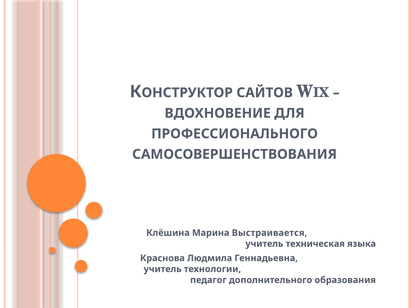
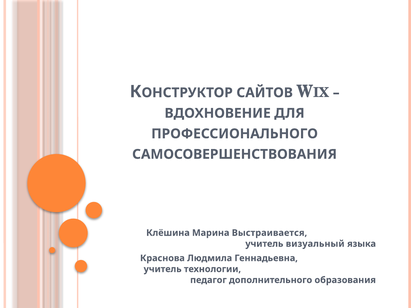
техническая: техническая -> визуальный (315, 244)
